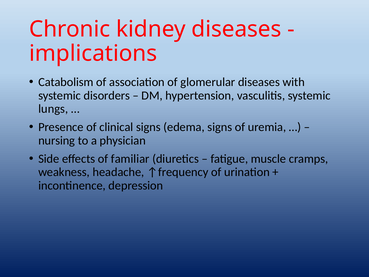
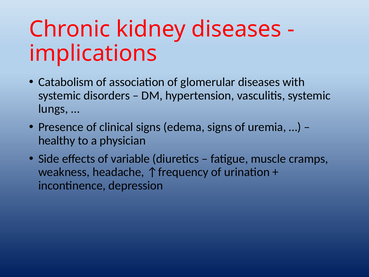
nursing: nursing -> healthy (57, 140)
familiar: familiar -> variable (130, 159)
